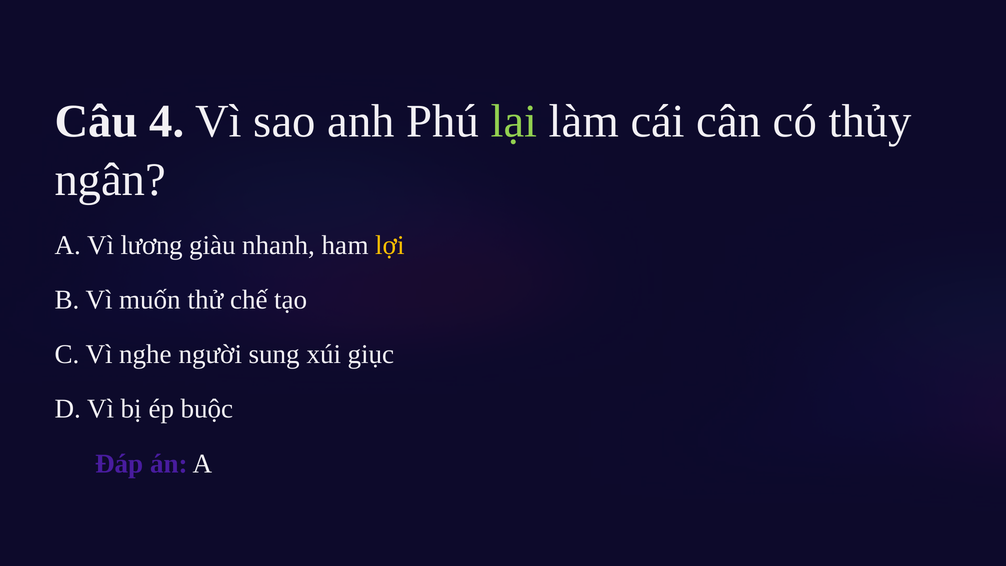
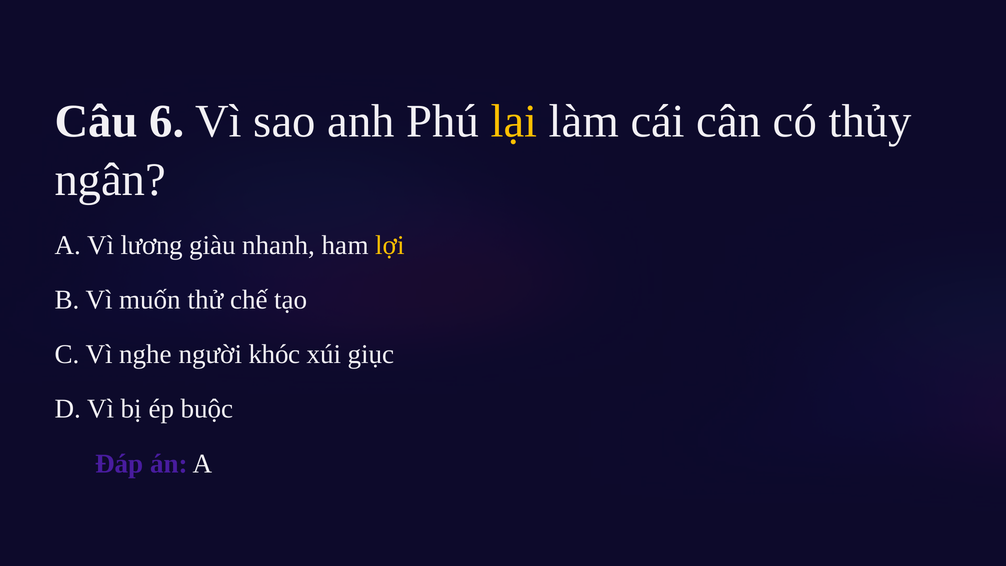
4: 4 -> 6 (167, 121)
lại colour: light green -> yellow (514, 121)
sung: sung -> khóc (274, 354)
